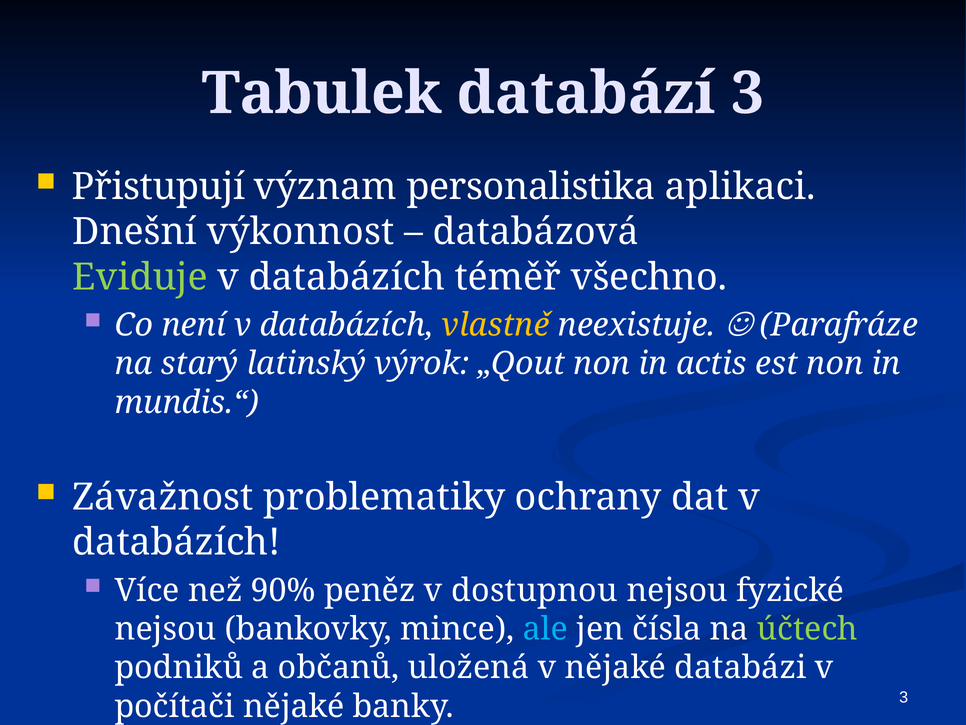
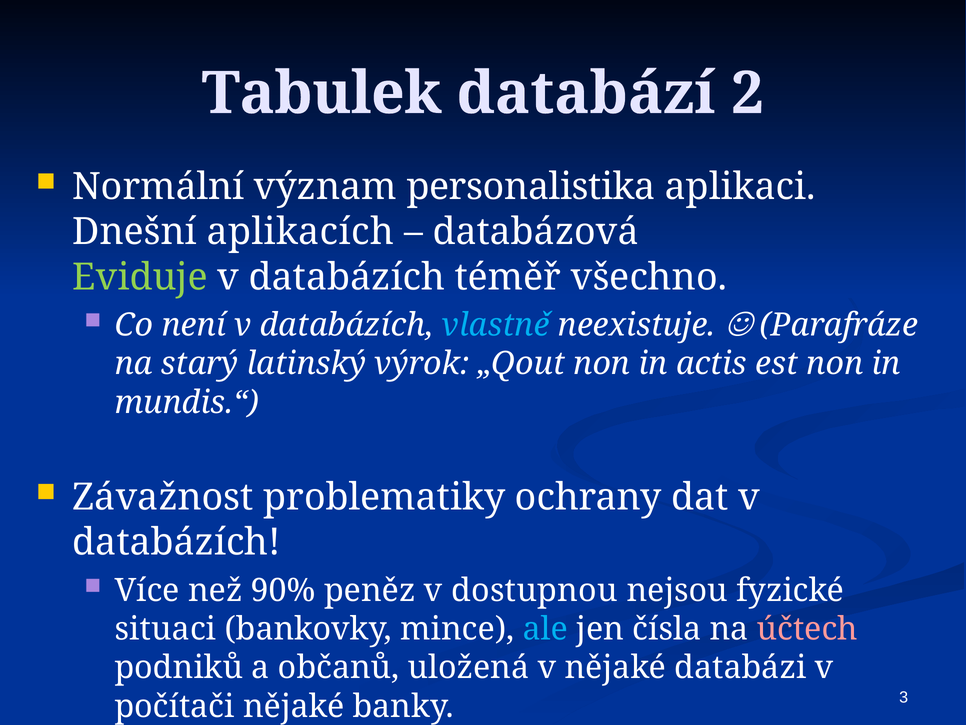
databází 3: 3 -> 2 (747, 94)
Přistupují: Přistupují -> Normální (158, 187)
výkonnost: výkonnost -> aplikacích (300, 232)
vlastně colour: yellow -> light blue (496, 325)
nejsou: nejsou -> situaci (165, 629)
účtech colour: light green -> pink (807, 629)
